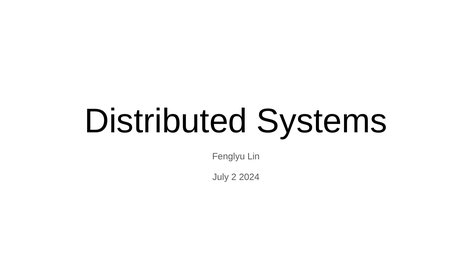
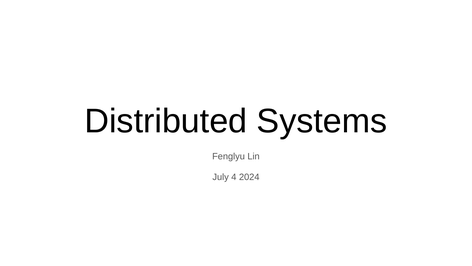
2: 2 -> 4 (234, 177)
